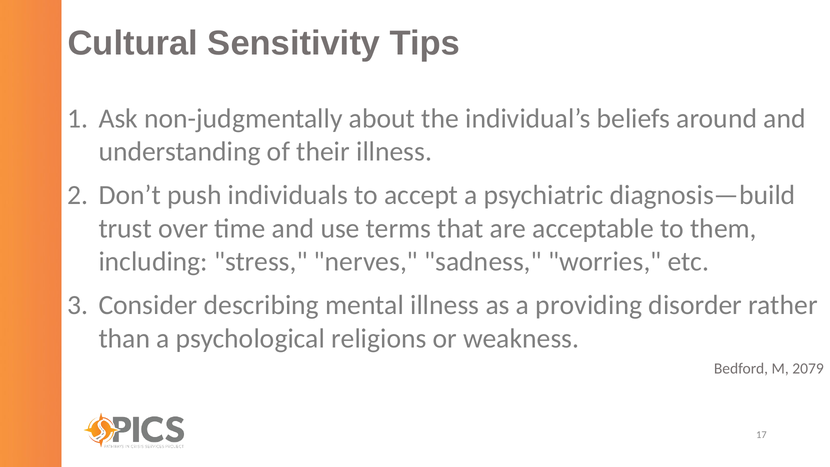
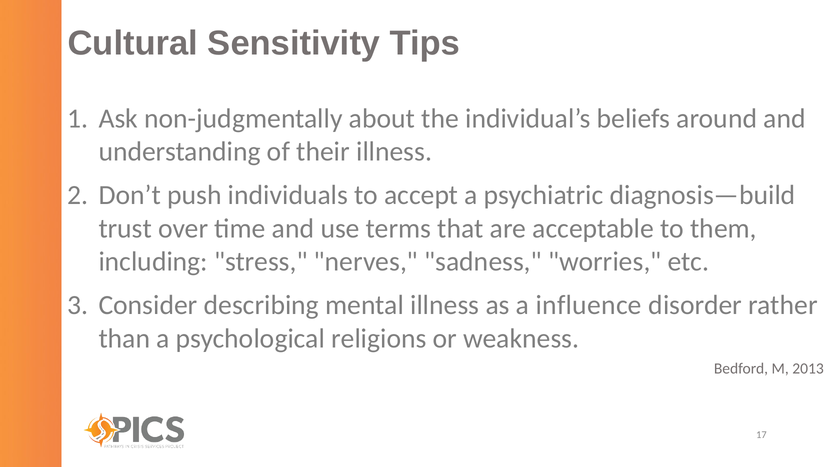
providing: providing -> influence (589, 305)
2079: 2079 -> 2013 (808, 369)
